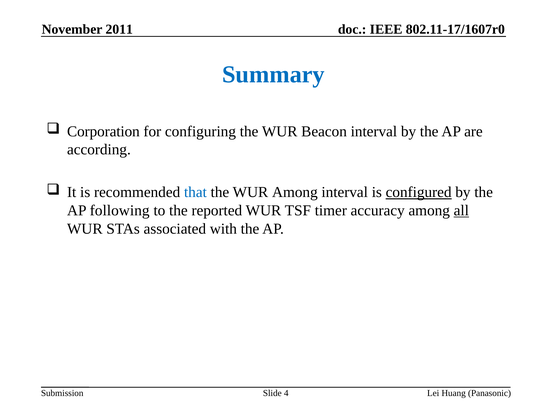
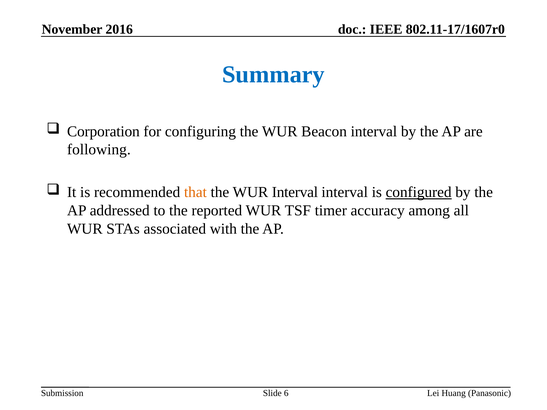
2011: 2011 -> 2016 (119, 29)
according: according -> following (99, 150)
that colour: blue -> orange (195, 192)
WUR Among: Among -> Interval (295, 192)
following: following -> addressed (120, 211)
all underline: present -> none (461, 211)
4: 4 -> 6 (286, 393)
